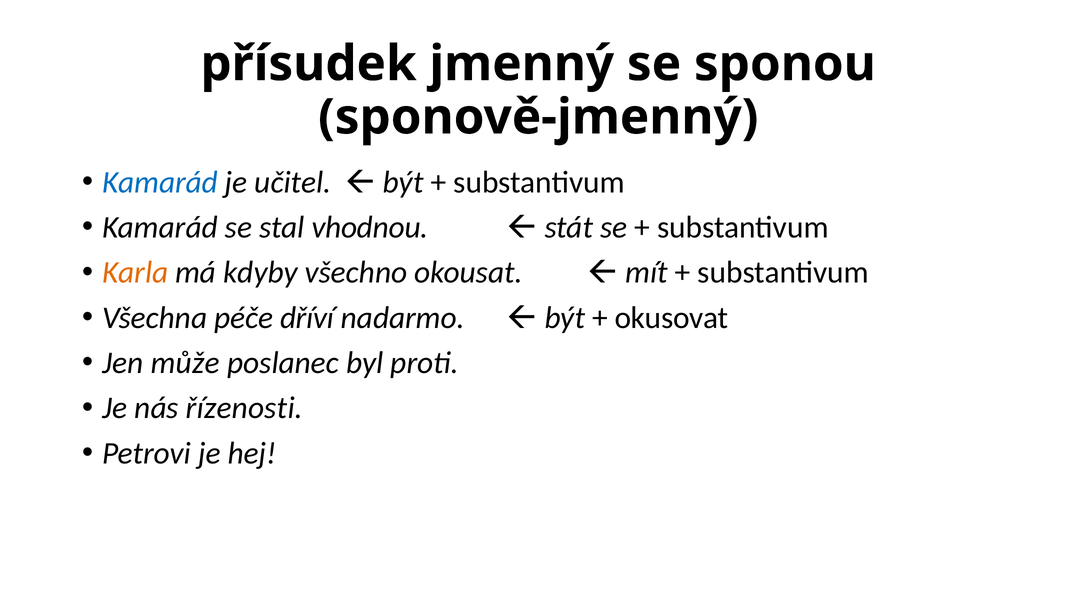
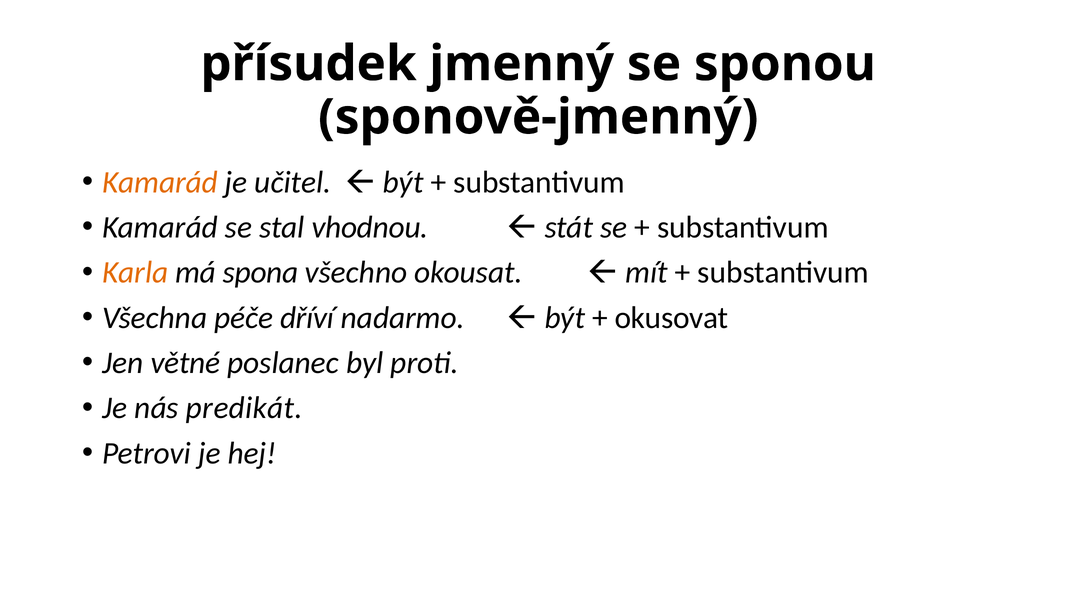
Kamarád colour: blue -> orange (160, 182)
kdyby: kdyby -> spona (261, 272)
může: může -> větné (185, 363)
řízenosti: řízenosti -> predikát (244, 408)
